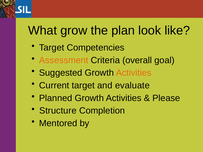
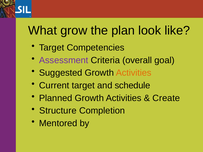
Assessment colour: orange -> purple (64, 60)
evaluate: evaluate -> schedule (132, 86)
Please: Please -> Create (166, 98)
